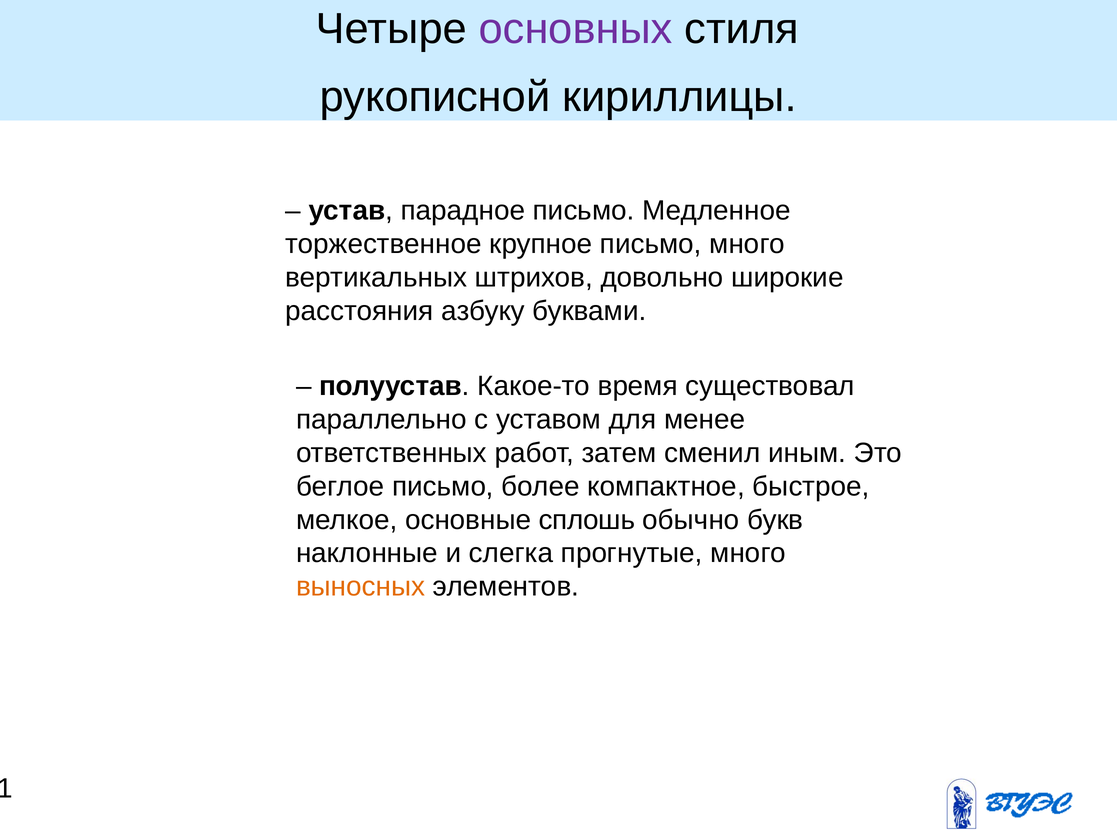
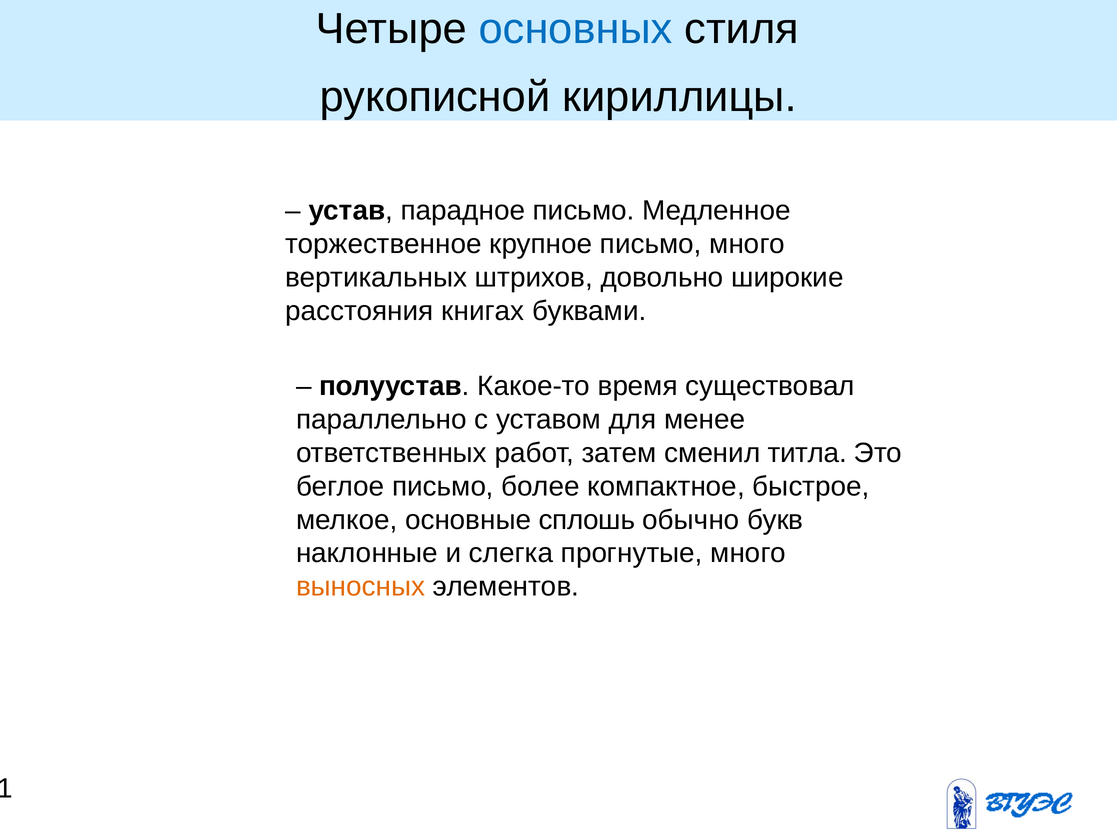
основных colour: purple -> blue (576, 29)
азбуку: азбуку -> книгах (483, 311)
иным: иным -> титла (807, 453)
